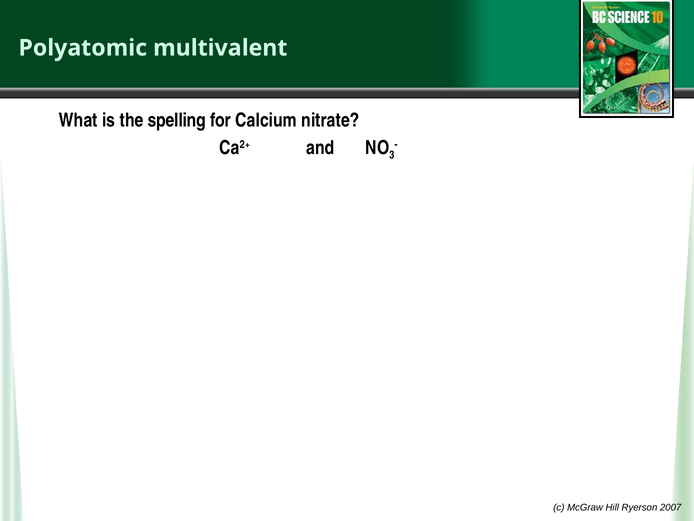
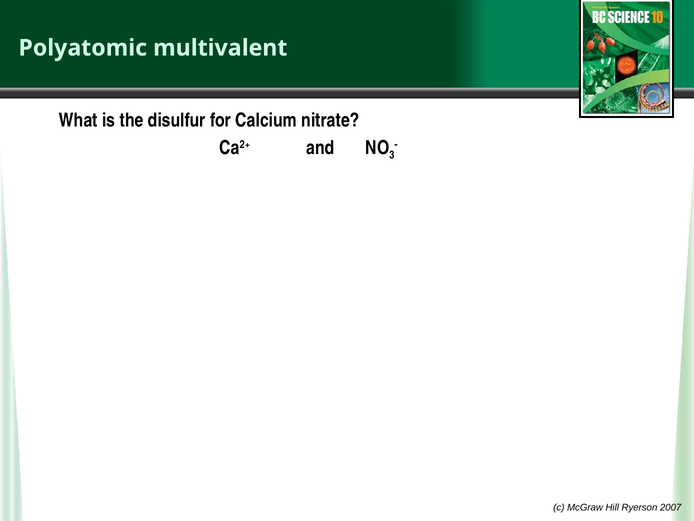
spelling: spelling -> disulfur (177, 120)
